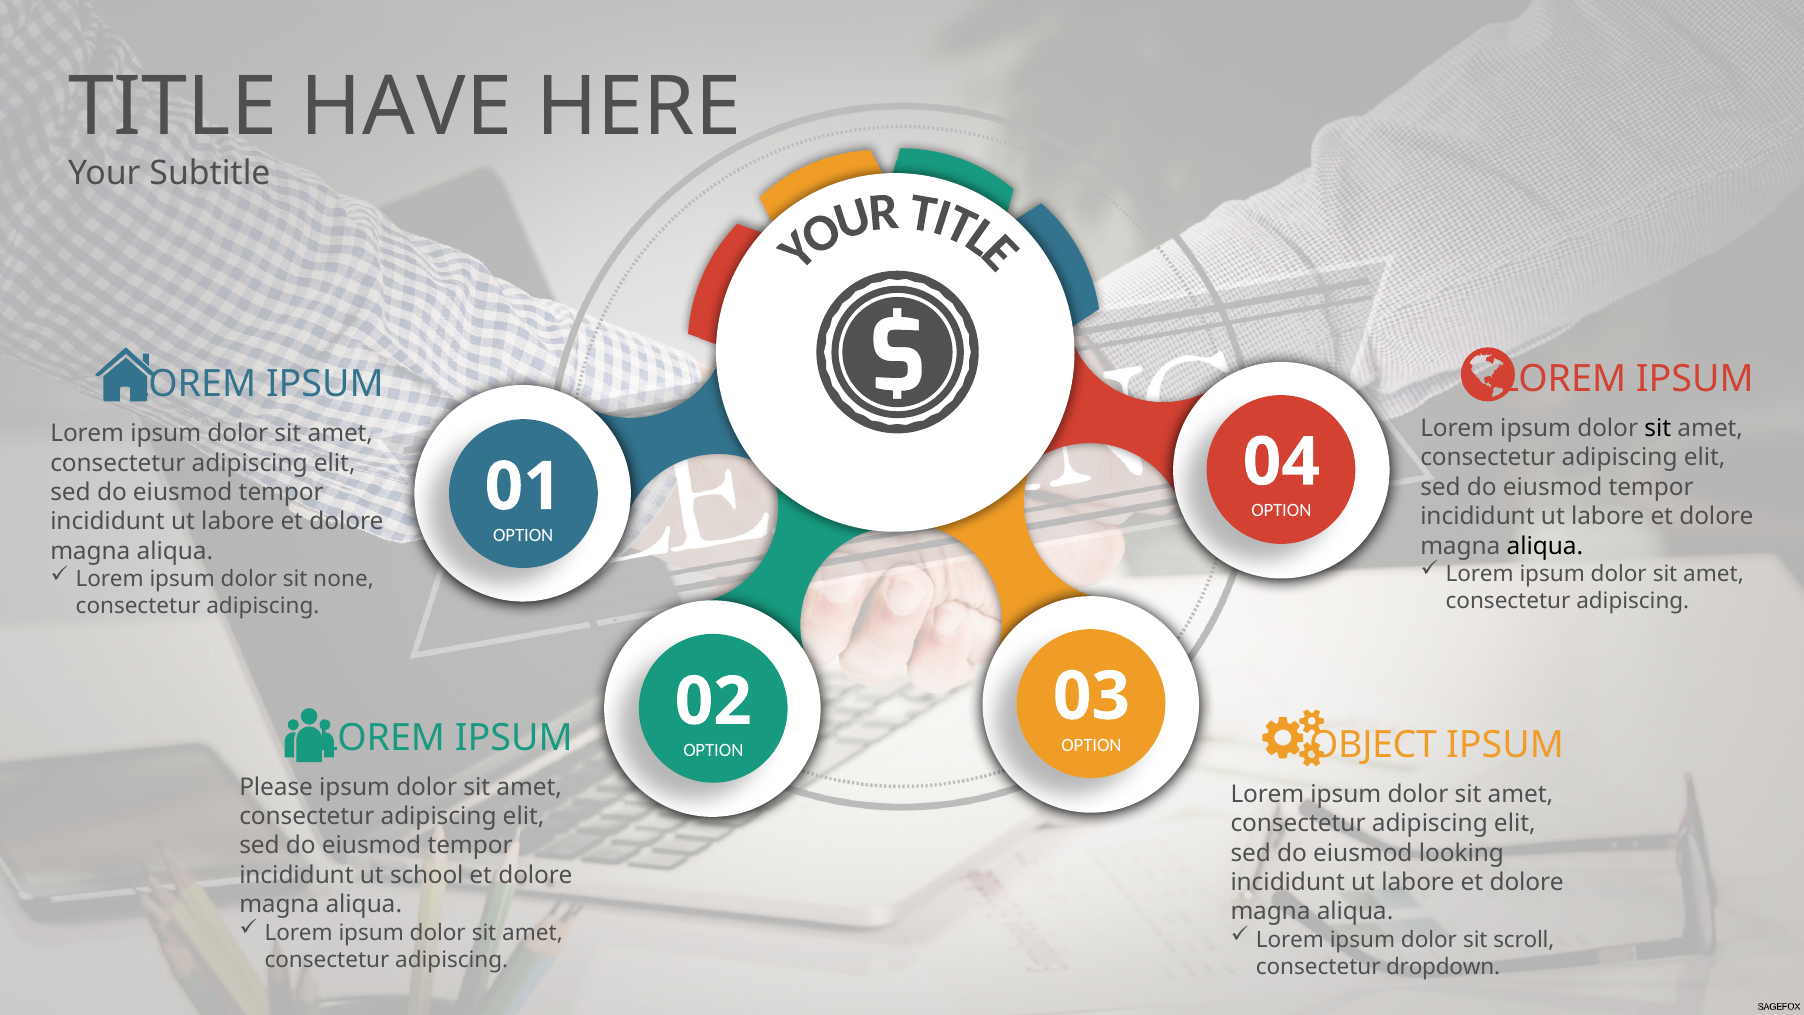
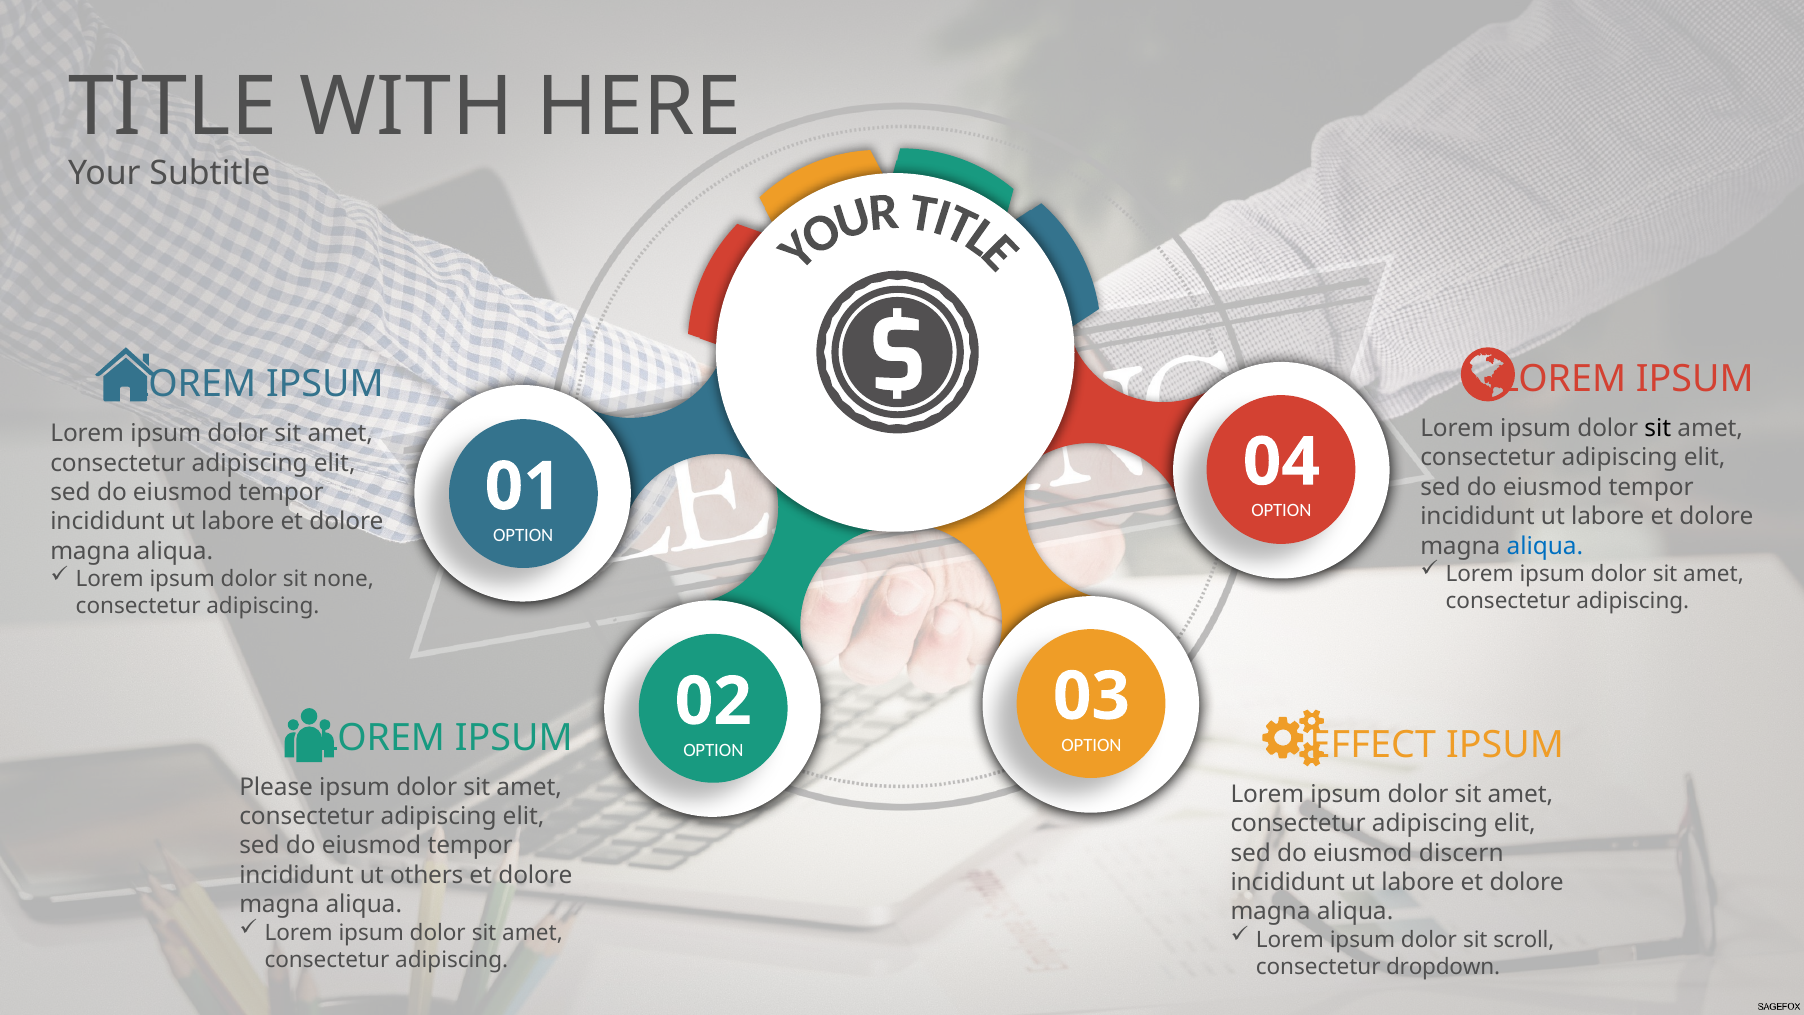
HAVE: HAVE -> WITH (406, 107)
aliqua colour: black -> blue (1545, 546)
OBJECT: OBJECT -> EFFECT (1373, 745)
looking: looking -> discern (1461, 853)
school: school -> others (427, 875)
